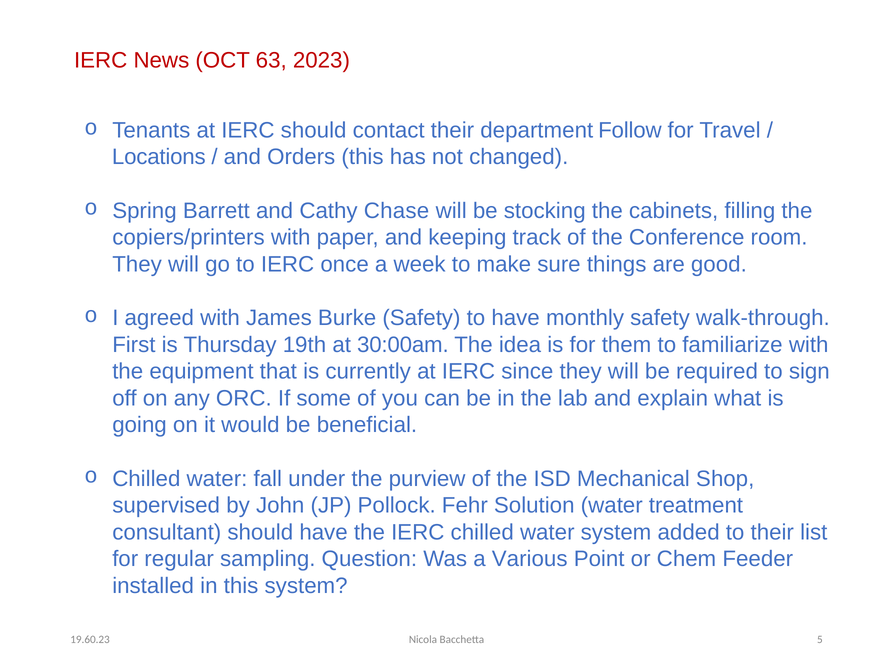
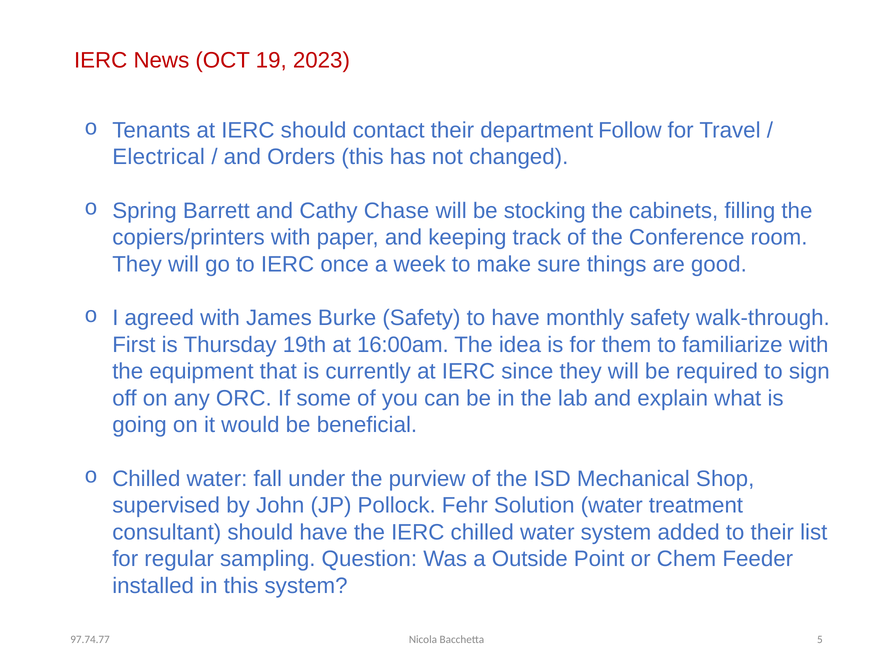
63: 63 -> 19 (271, 61)
Locations: Locations -> Electrical (159, 157)
30:00am: 30:00am -> 16:00am (403, 345)
Various: Various -> Outside (530, 559)
19.60.23: 19.60.23 -> 97.74.77 (90, 639)
